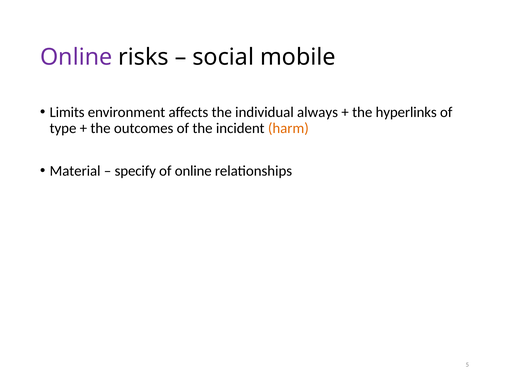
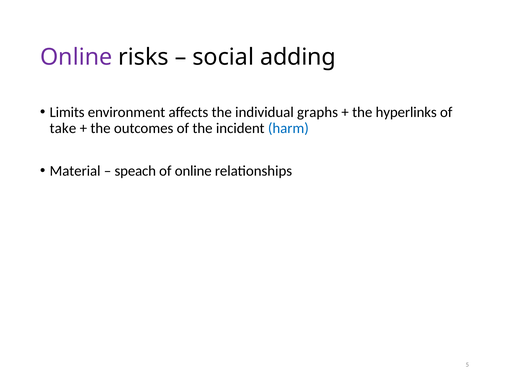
mobile: mobile -> adding (298, 57)
always: always -> graphs (318, 112)
type: type -> take (63, 128)
harm colour: orange -> blue (288, 128)
specify: specify -> speach (135, 171)
